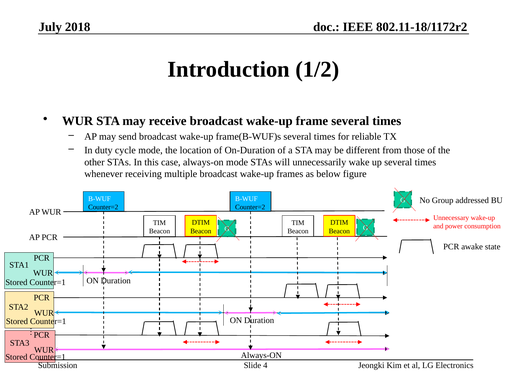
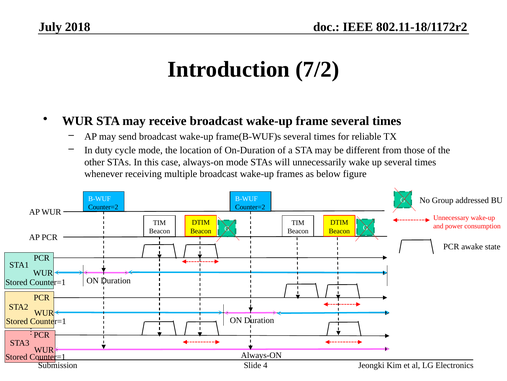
1/2: 1/2 -> 7/2 (317, 69)
